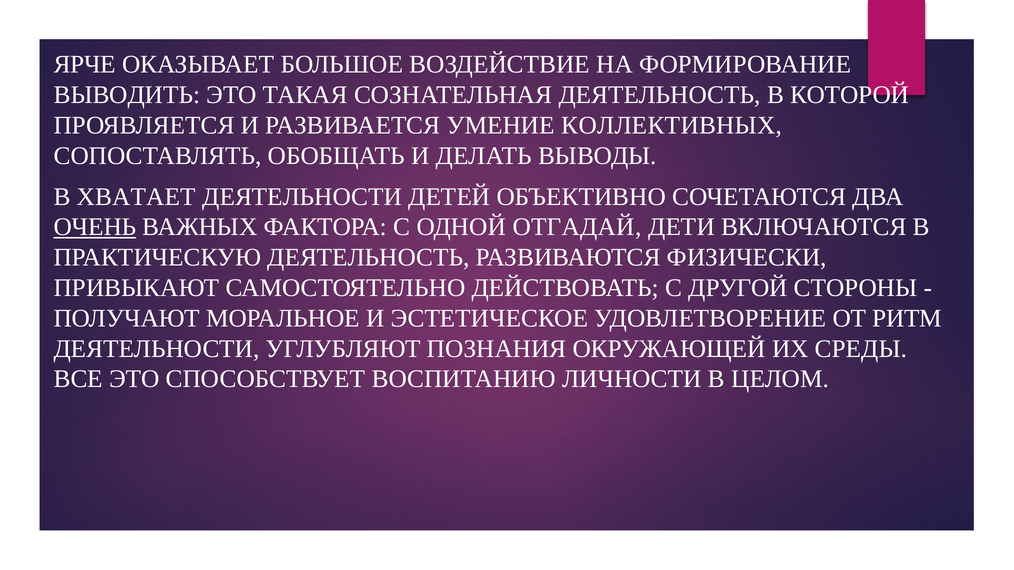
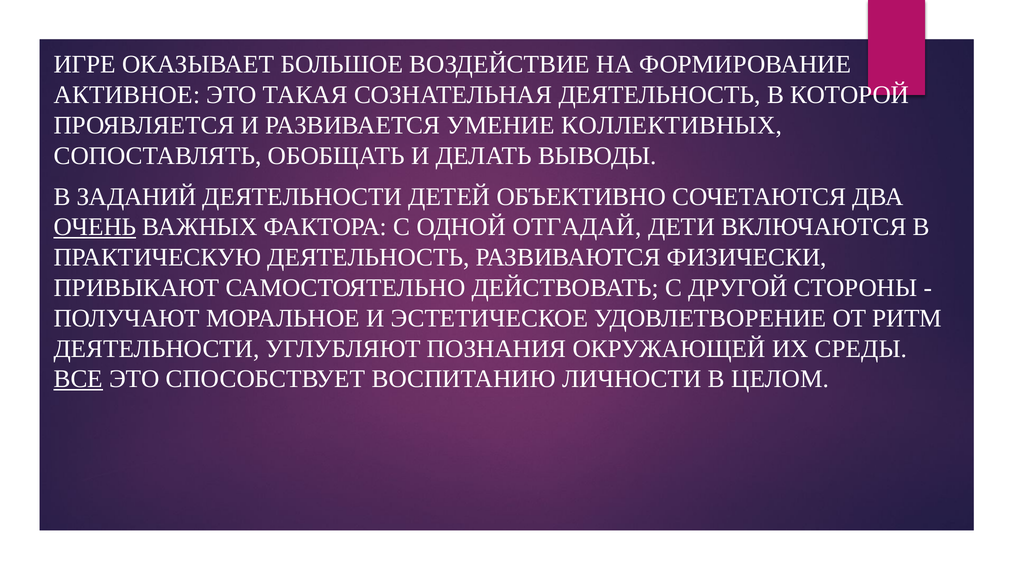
ЯРЧЕ: ЯРЧЕ -> ИГРЕ (85, 65)
ВЫВОДИТЬ: ВЫВОДИТЬ -> АКТИВНОЕ (127, 95)
ХВАТАЕТ: ХВАТАЕТ -> ЗАДАНИЙ (137, 197)
ВСЕ underline: none -> present (78, 379)
